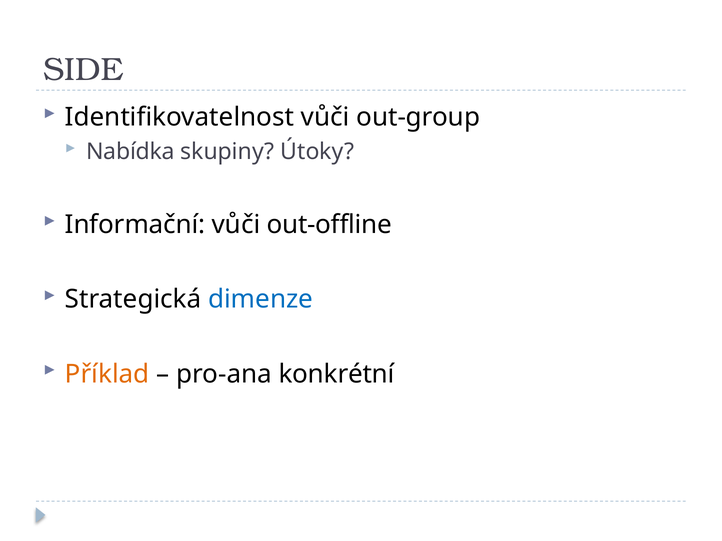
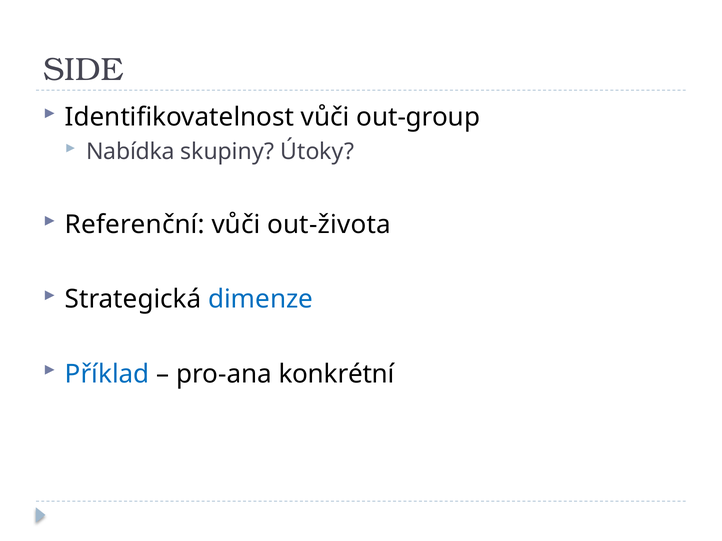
Informační: Informační -> Referenční (135, 225)
out-offline: out-offline -> out-života (329, 225)
Příklad colour: orange -> blue (107, 374)
